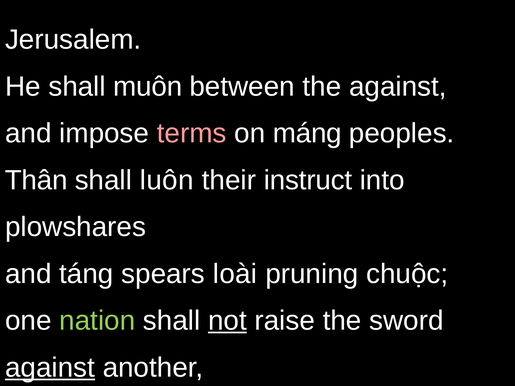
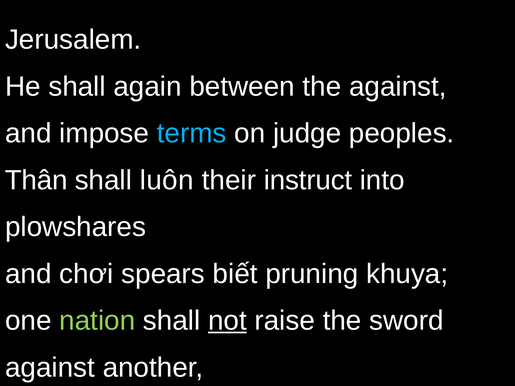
muôn: muôn -> again (148, 87)
terms colour: pink -> light blue (192, 133)
máng: máng -> judge (307, 133)
táng: táng -> chơi (86, 274)
loài: loài -> biết (235, 274)
chuộc: chuộc -> khuya (407, 274)
against underline: present -> none (50, 368)
